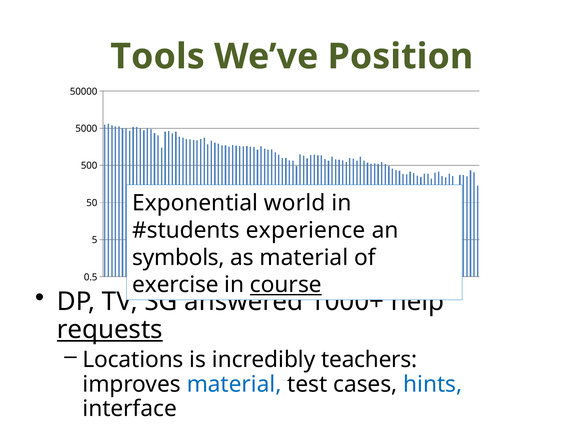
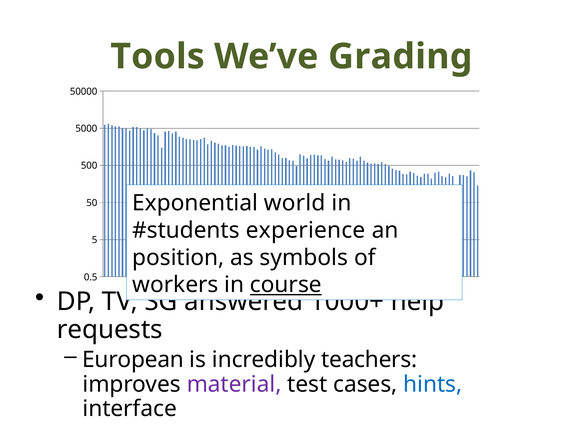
Position: Position -> Grading (400, 57)
symbols: symbols -> position (178, 258)
as material: material -> symbols (304, 258)
exercise: exercise -> workers (175, 285)
requests underline: present -> none (110, 330)
Locations: Locations -> European (133, 360)
material colour: blue -> purple (234, 384)
